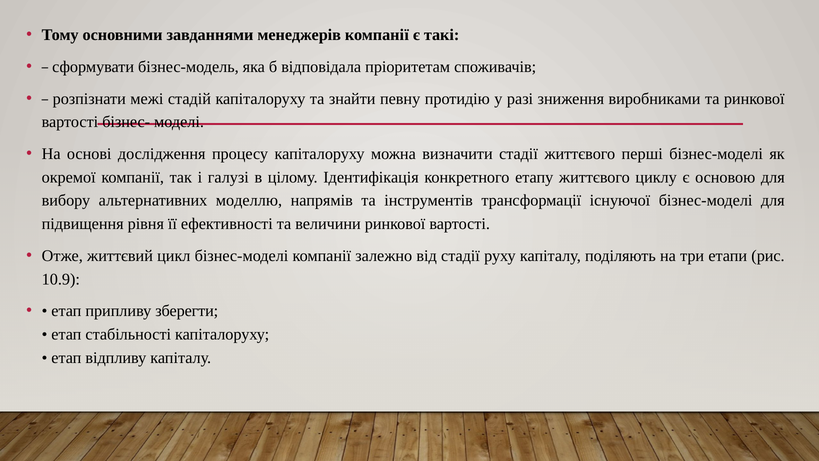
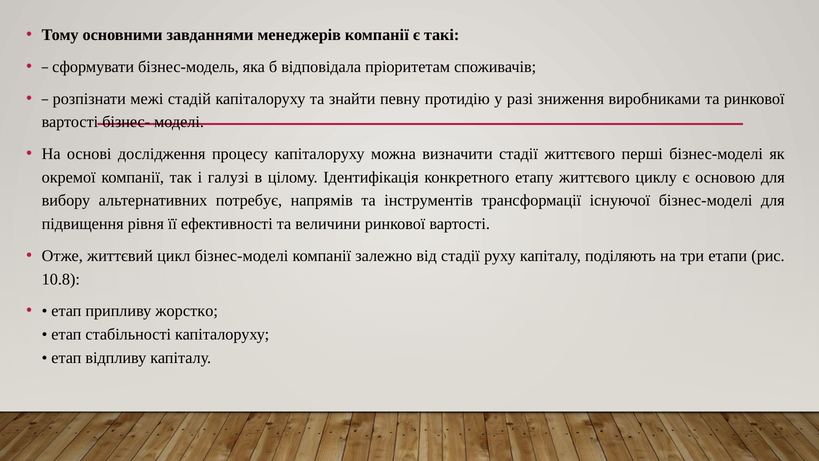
моделлю: моделлю -> потребує (249, 200)
10.9: 10.9 -> 10.8 (61, 279)
зберегти: зберегти -> жорстко (187, 311)
